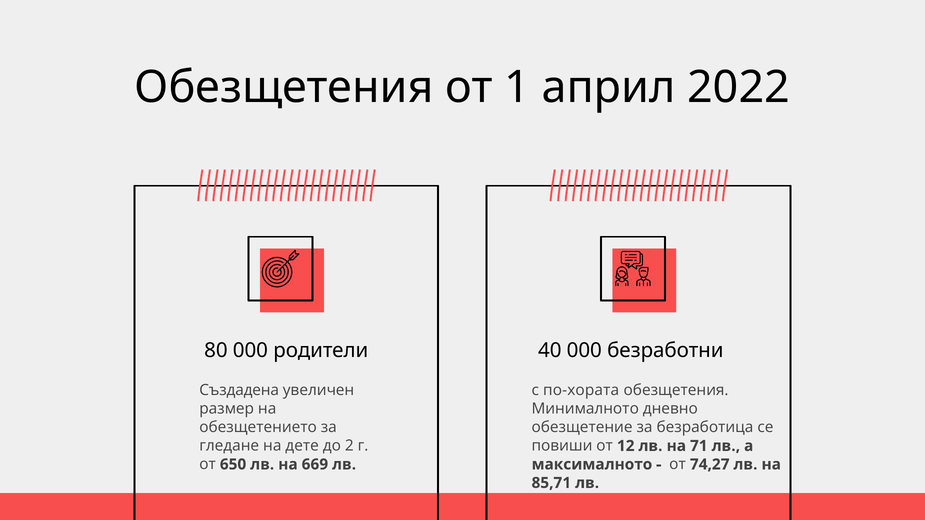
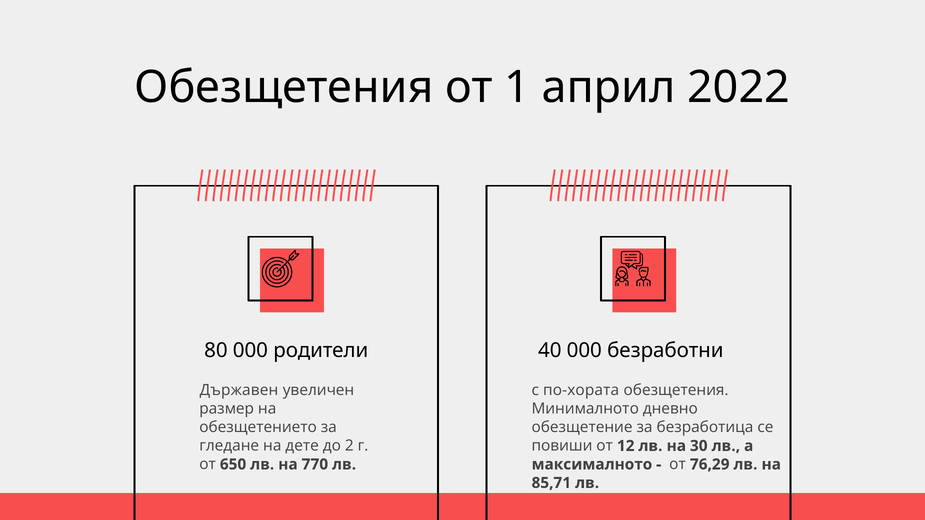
Създадена: Създадена -> Държавен (239, 391)
71: 71 -> 30 (699, 446)
74,27: 74,27 -> 76,29 (710, 465)
669: 669 -> 770 (315, 465)
